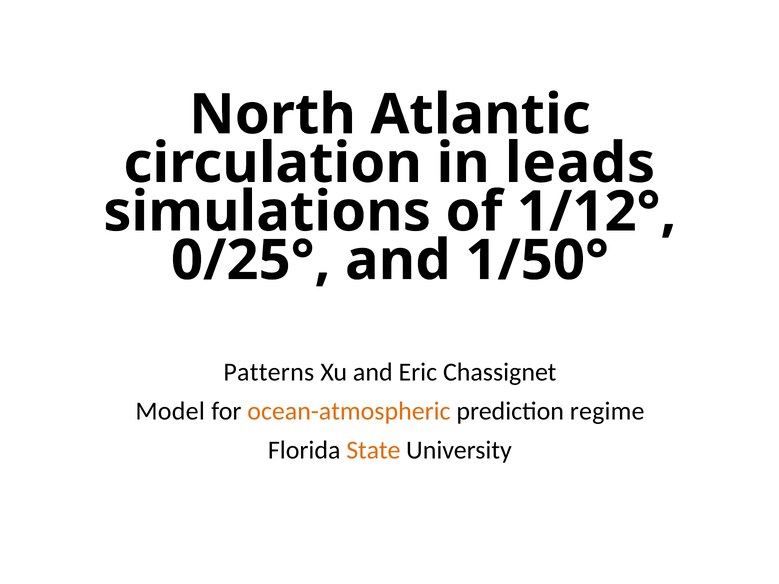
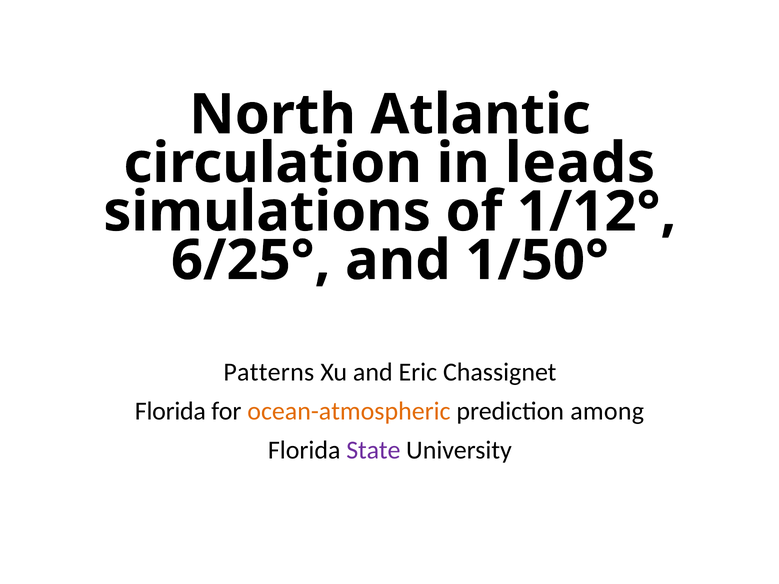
0/25°: 0/25° -> 6/25° (251, 261)
Model: Model -> Florida (170, 411)
regime: regime -> among (607, 411)
State colour: orange -> purple (373, 450)
